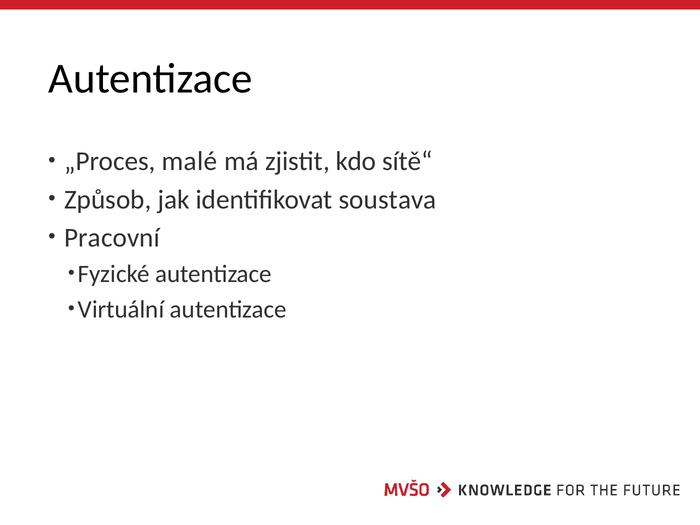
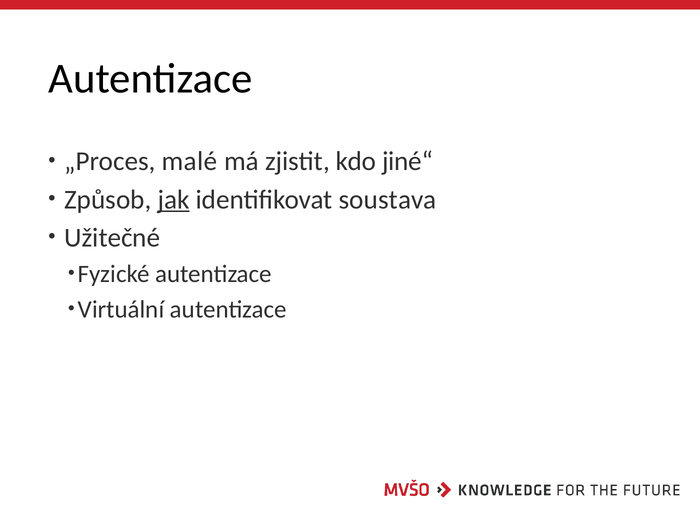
sítě“: sítě“ -> jiné“ (408, 161)
jak underline: none -> present (174, 200)
Pracovní: Pracovní -> Užitečné (112, 238)
